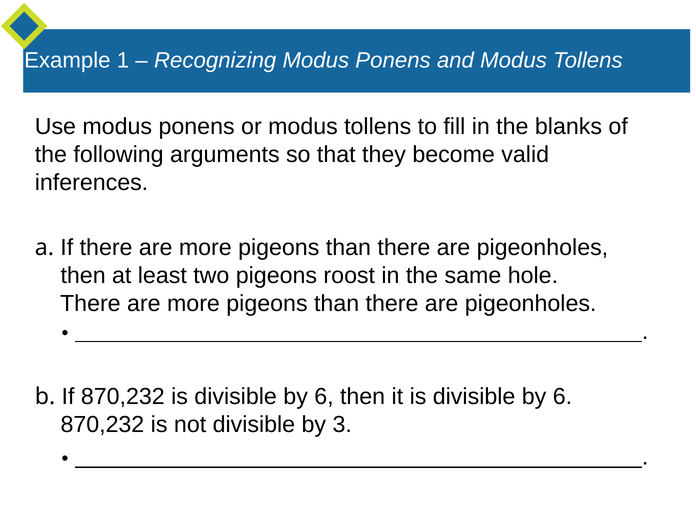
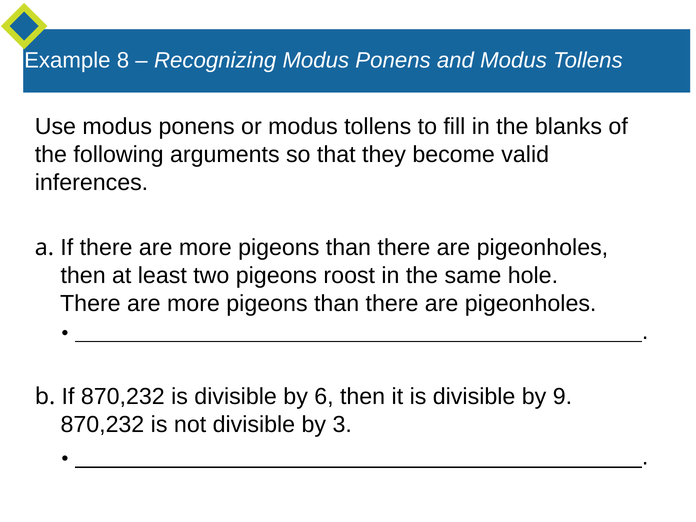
1: 1 -> 8 (123, 61)
6: 6 -> 9 (562, 397)
